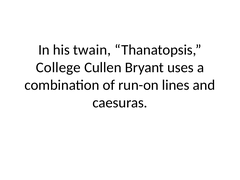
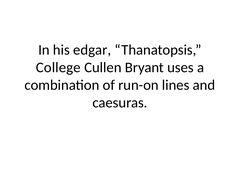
twain: twain -> edgar (92, 50)
